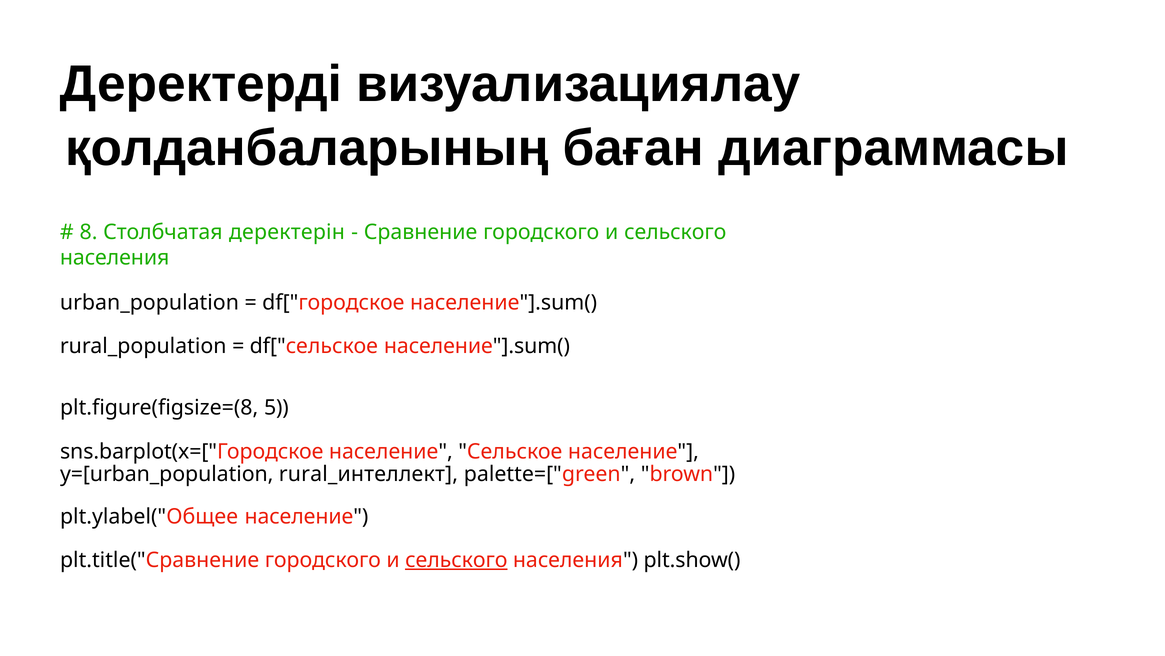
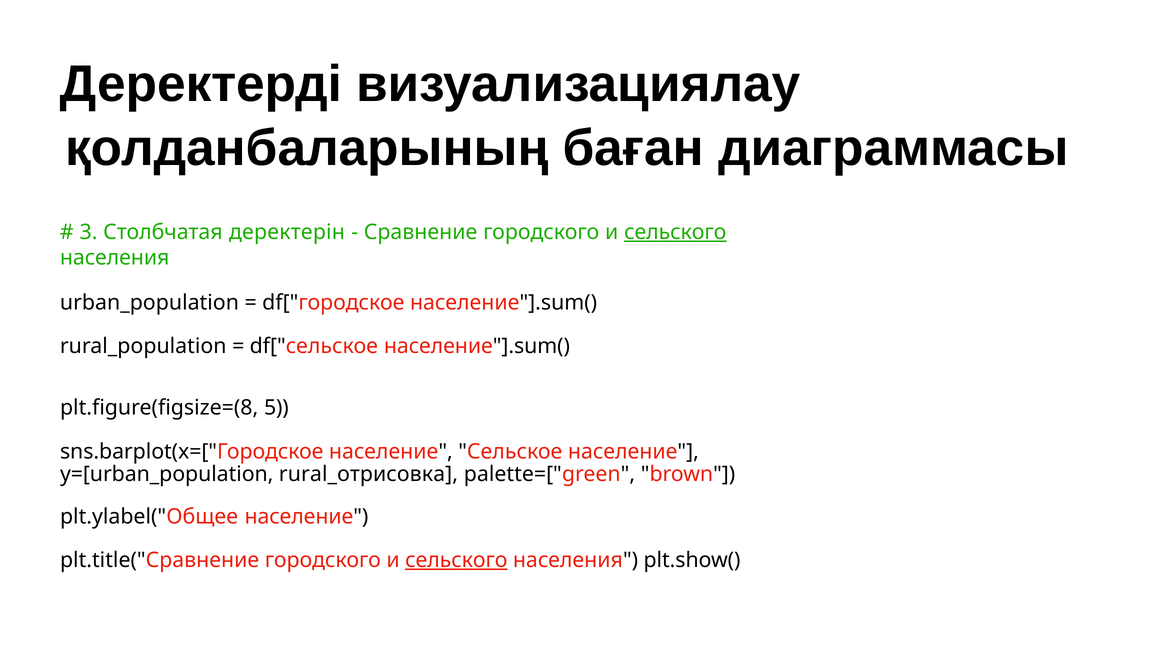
8: 8 -> 3 (89, 232)
сельского underline: none -> present (675, 232)
rural_интеллект: rural_интеллект -> rural_отрисовка (368, 474)
